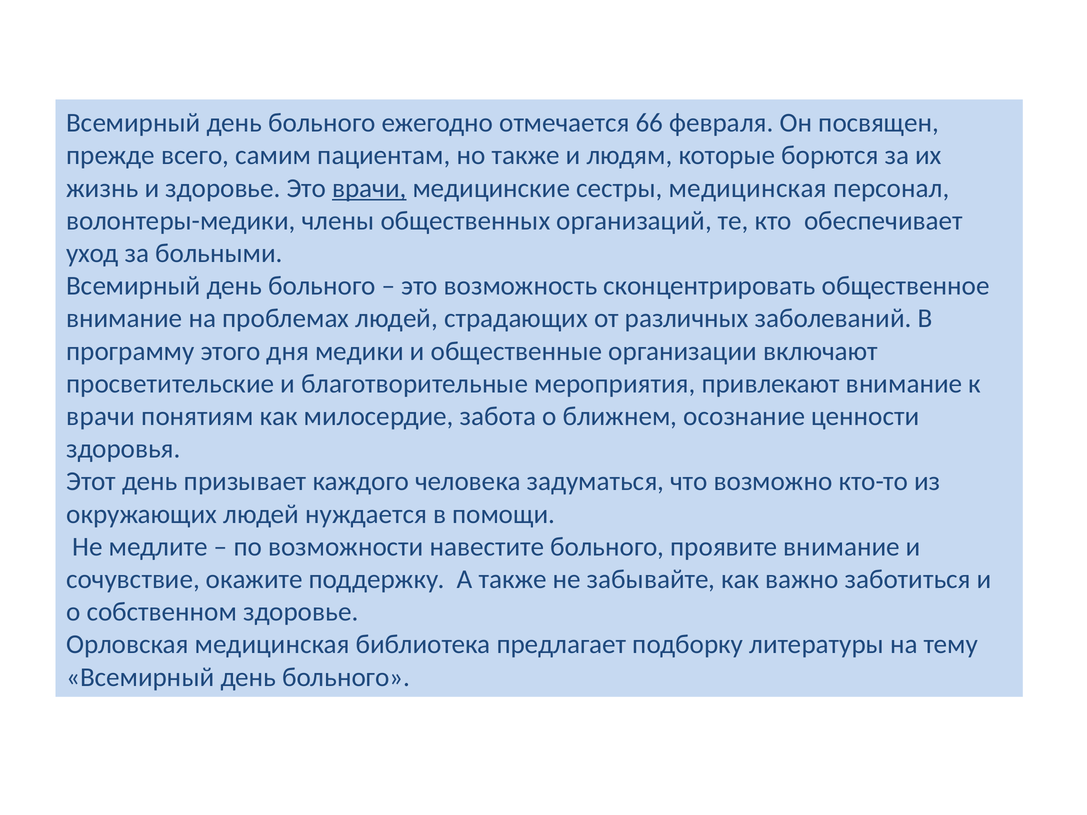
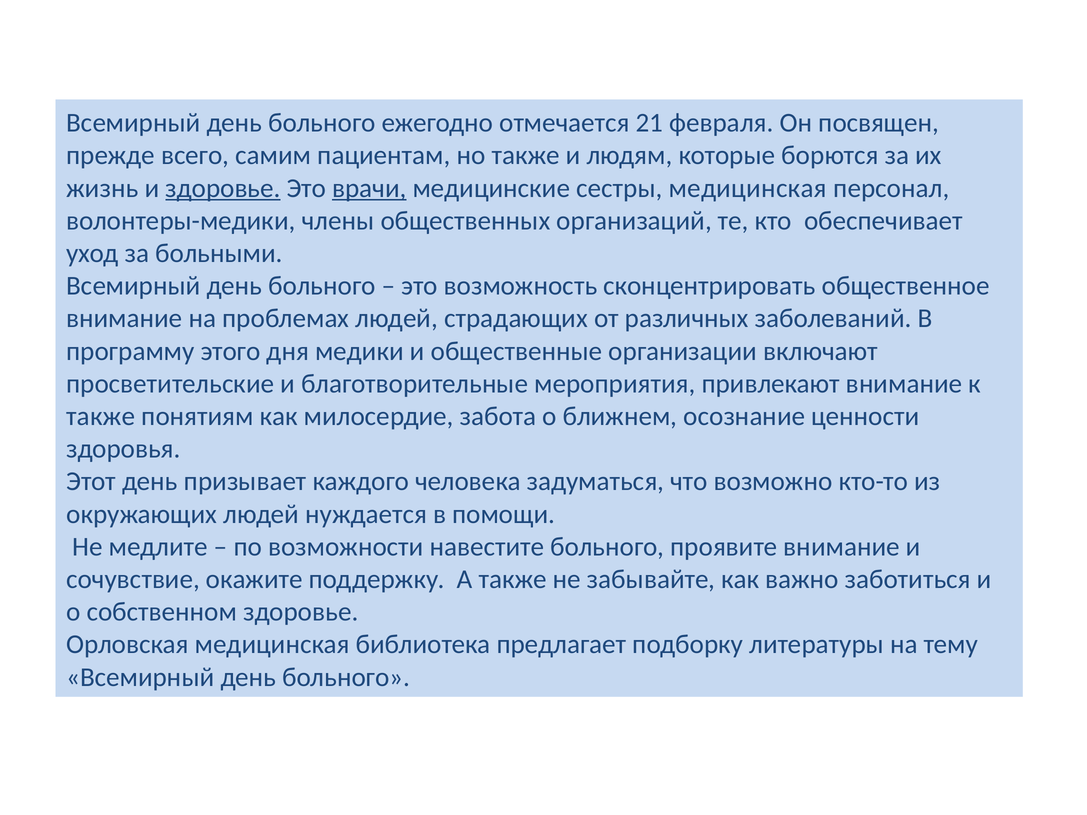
66: 66 -> 21 (649, 123)
здоровье underline: none -> present (223, 188)
врачи: врачи -> также (101, 416)
